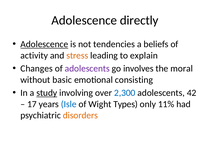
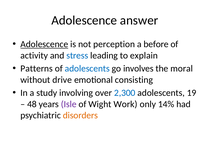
directly: directly -> answer (139, 20)
tendencies: tendencies -> perception (114, 44)
beliefs: beliefs -> before (156, 44)
stress colour: orange -> blue (77, 55)
Changes: Changes -> Patterns (37, 68)
adolescents colour: purple -> blue (87, 68)
basic: basic -> drive (62, 80)
study underline: present -> none (47, 93)
42: 42 -> 19 (192, 93)
17: 17 -> 48 (32, 104)
Isle colour: blue -> purple (69, 104)
Types: Types -> Work (125, 104)
11%: 11% -> 14% (166, 104)
